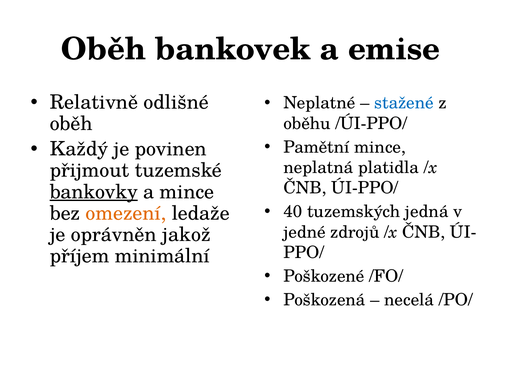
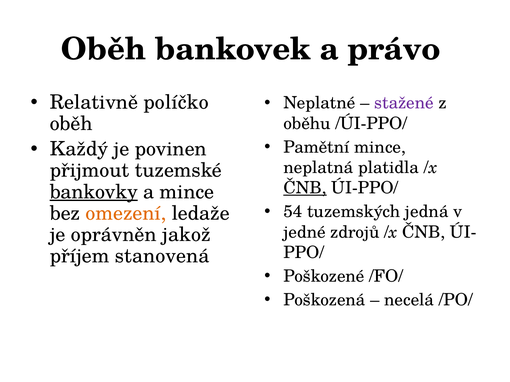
emise: emise -> právo (394, 49)
odlišné: odlišné -> políčko (176, 102)
stažené colour: blue -> purple (404, 103)
ČNB underline: none -> present (305, 188)
40: 40 -> 54 (293, 212)
minimální: minimální -> stanovená (162, 256)
